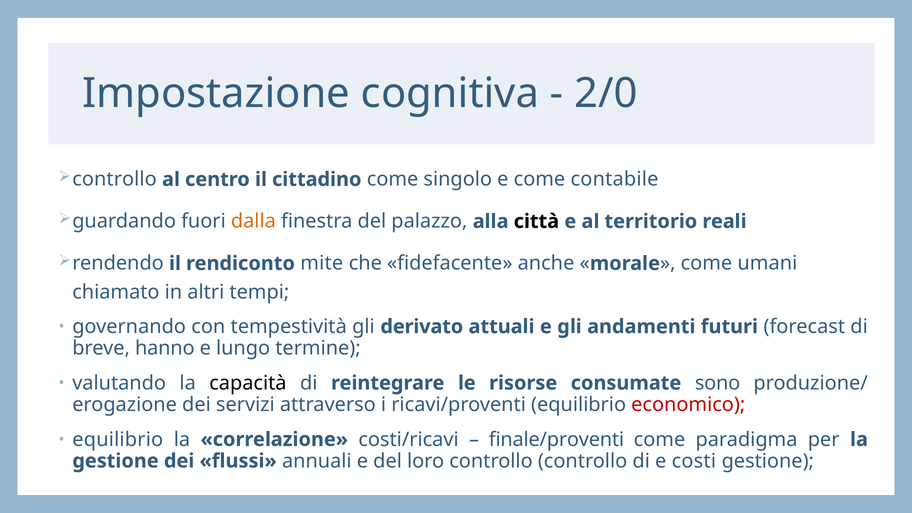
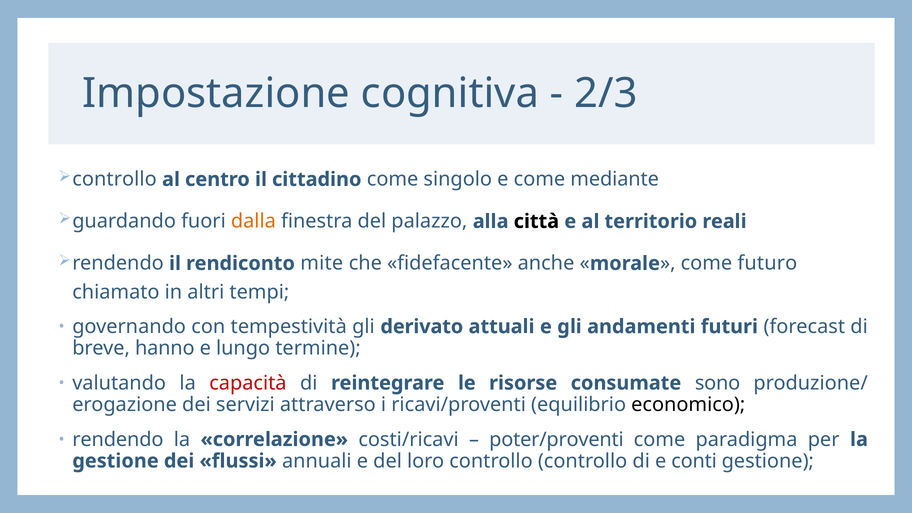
2/0: 2/0 -> 2/3 (606, 93)
contabile: contabile -> mediante (615, 179)
umani: umani -> futuro (767, 263)
capacità colour: black -> red (248, 383)
economico colour: red -> black (688, 405)
equilibrio: equilibrio -> rendendo (118, 439)
finale/proventi: finale/proventi -> poter/proventi (556, 439)
costi: costi -> conti (694, 461)
